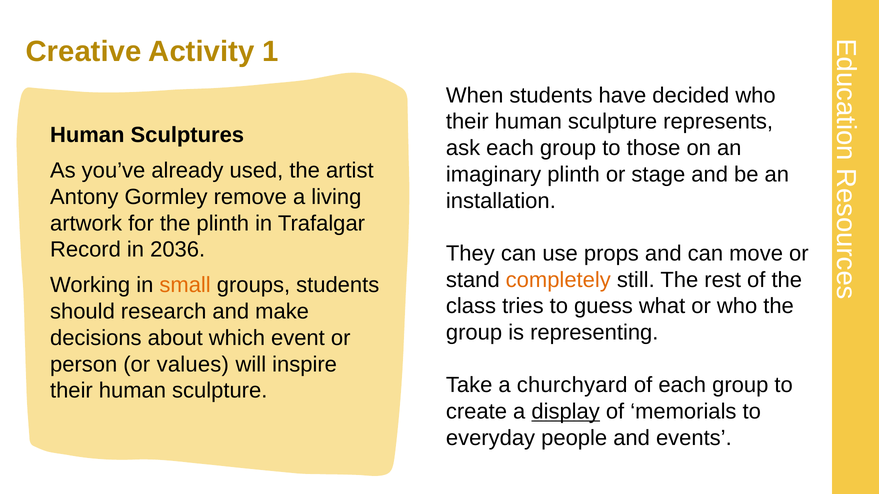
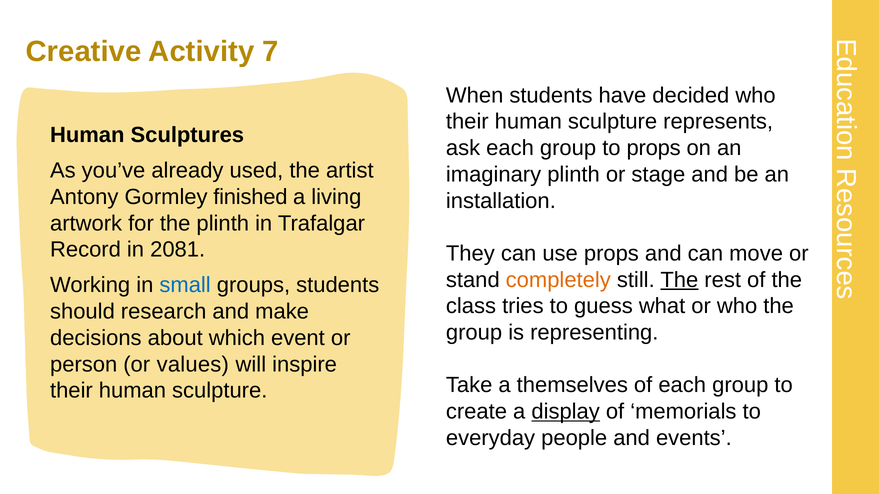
1: 1 -> 7 (271, 52)
to those: those -> props (654, 148)
remove: remove -> finished (250, 197)
2036: 2036 -> 2081 (178, 250)
The underline: none -> present (679, 280)
small colour: orange -> blue (185, 285)
churchyard: churchyard -> themselves (572, 386)
